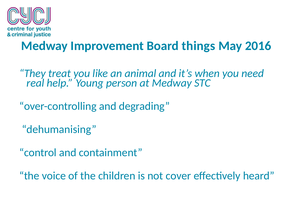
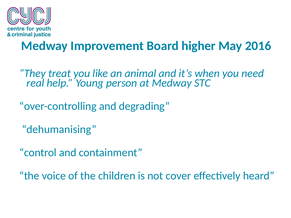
things: things -> higher (199, 46)
